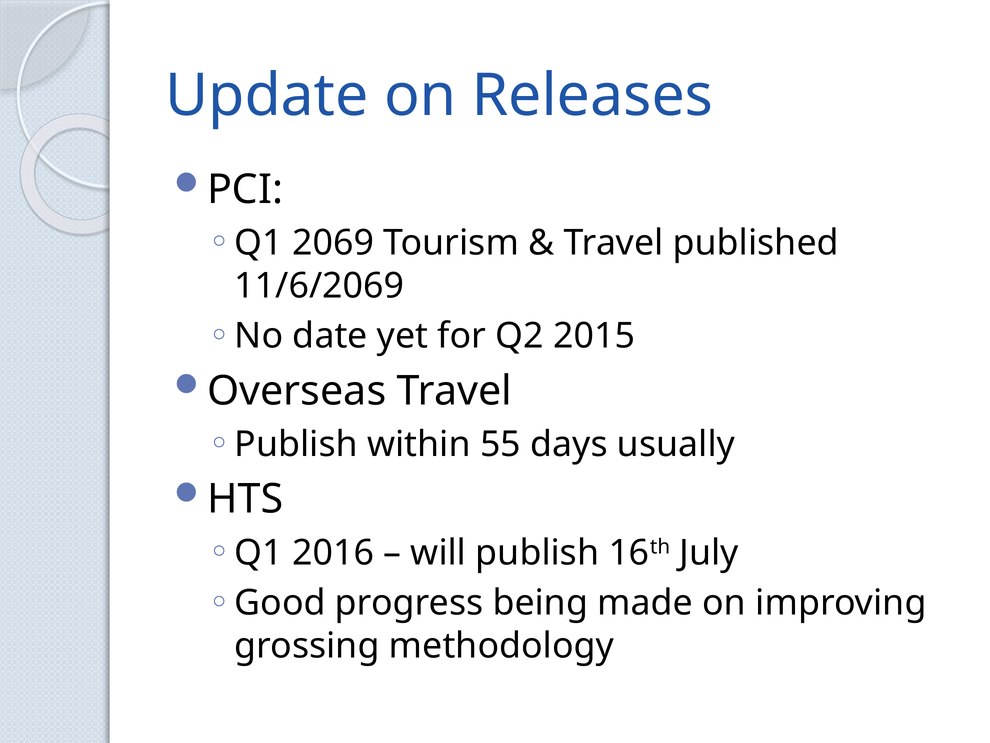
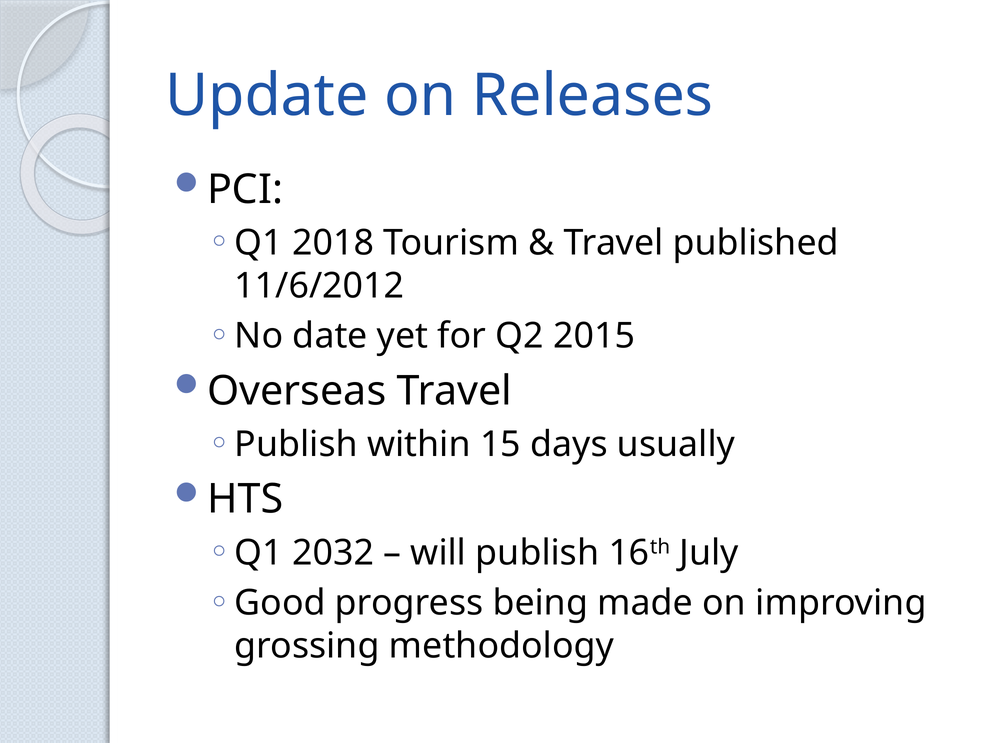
2069: 2069 -> 2018 (333, 243)
11/6/2069: 11/6/2069 -> 11/6/2012 (319, 286)
55: 55 -> 15 (500, 444)
2016: 2016 -> 2032 (333, 552)
